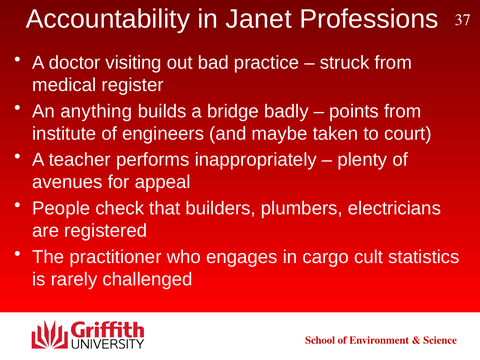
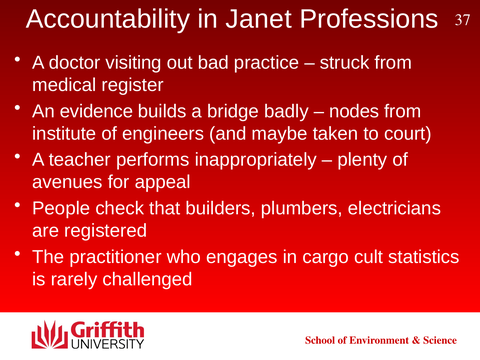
anything: anything -> evidence (96, 111)
points: points -> nodes (354, 111)
